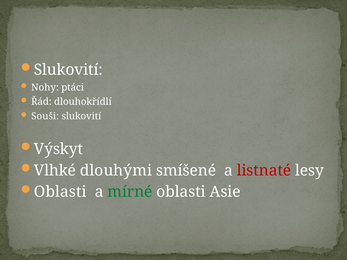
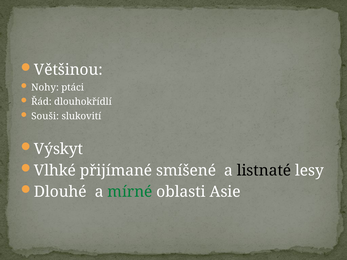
Slukovití: Slukovití -> Většinou (68, 70)
dlouhými: dlouhými -> přijímané (116, 171)
listnaté colour: red -> black (264, 171)
Oblasti: Oblasti -> Dlouhé (60, 192)
